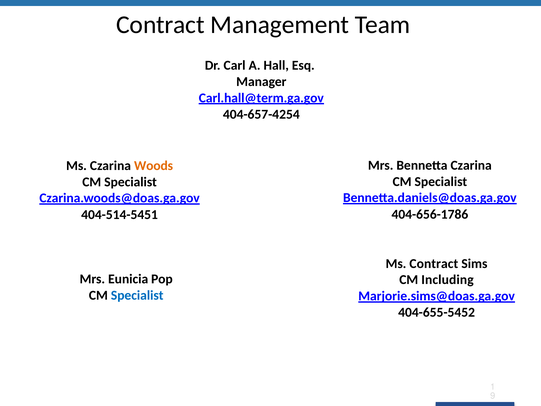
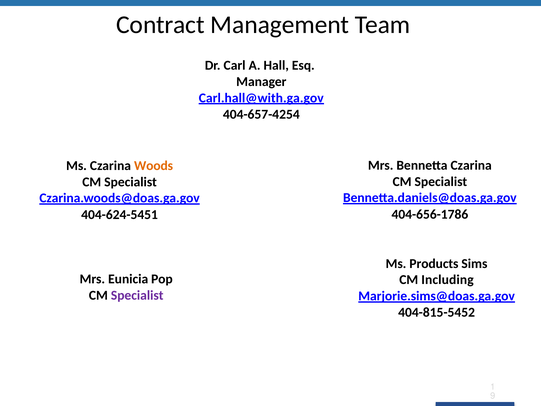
Carl.hall@term.ga.gov: Carl.hall@term.ga.gov -> Carl.hall@with.ga.gov (261, 98)
404-514-5451: 404-514-5451 -> 404-624-5451 (120, 215)
Ms Contract: Contract -> Products (434, 263)
Specialist colour: blue -> purple (137, 295)
404-655-5452: 404-655-5452 -> 404-815-5452 (437, 312)
